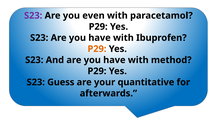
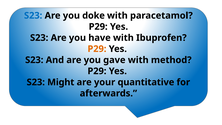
S23 colour: purple -> blue (33, 16)
even: even -> doke (94, 16)
And are you have: have -> gave (114, 60)
Guess: Guess -> Might (61, 82)
